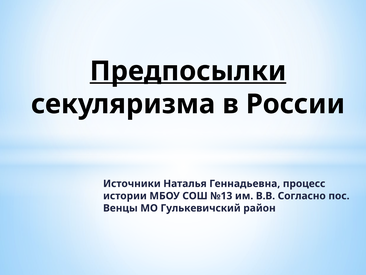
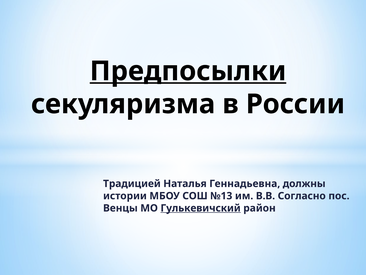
Источники: Источники -> Традицией (132, 183)
процесс: процесс -> должны (304, 183)
Гулькевичский underline: none -> present (201, 208)
